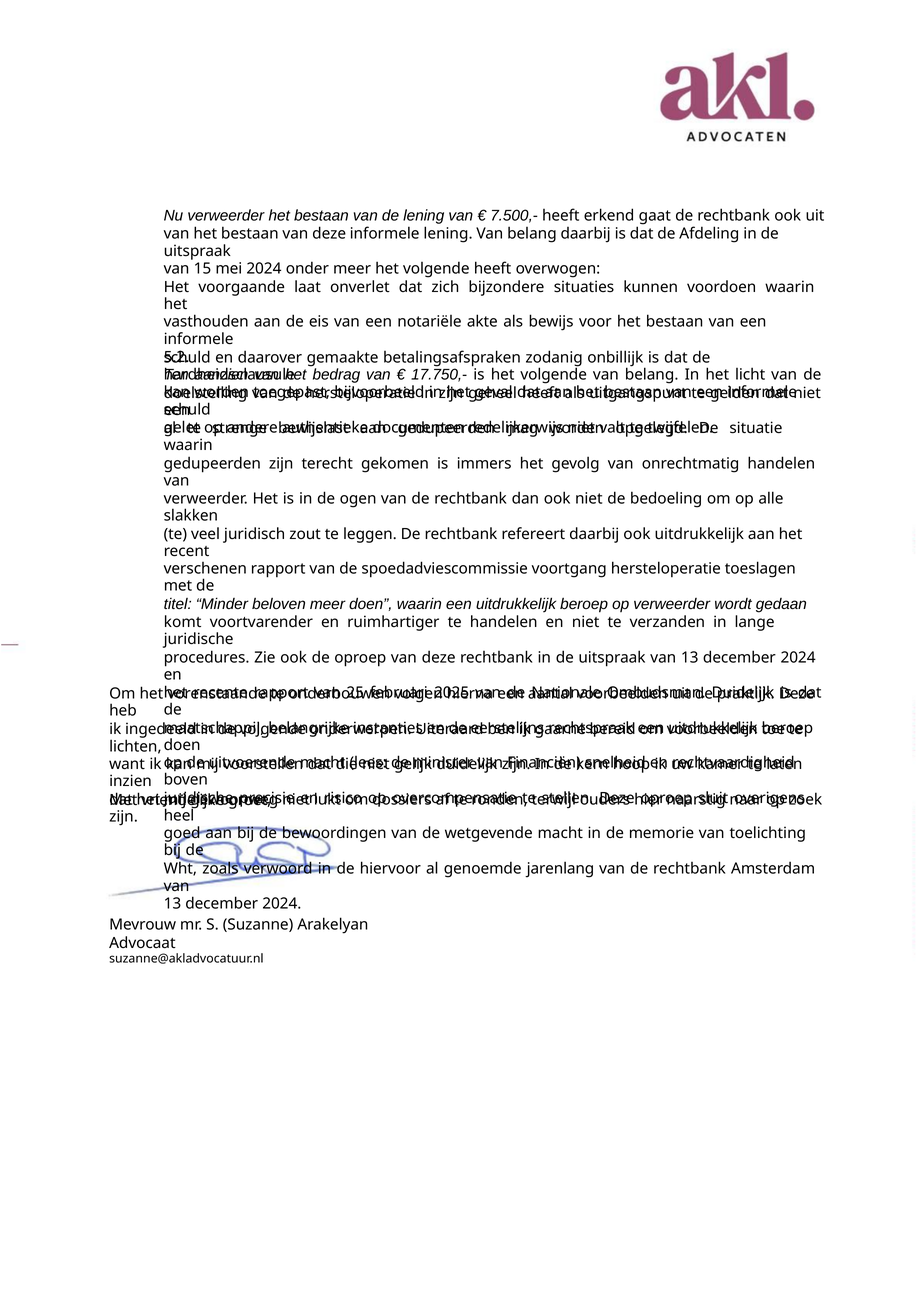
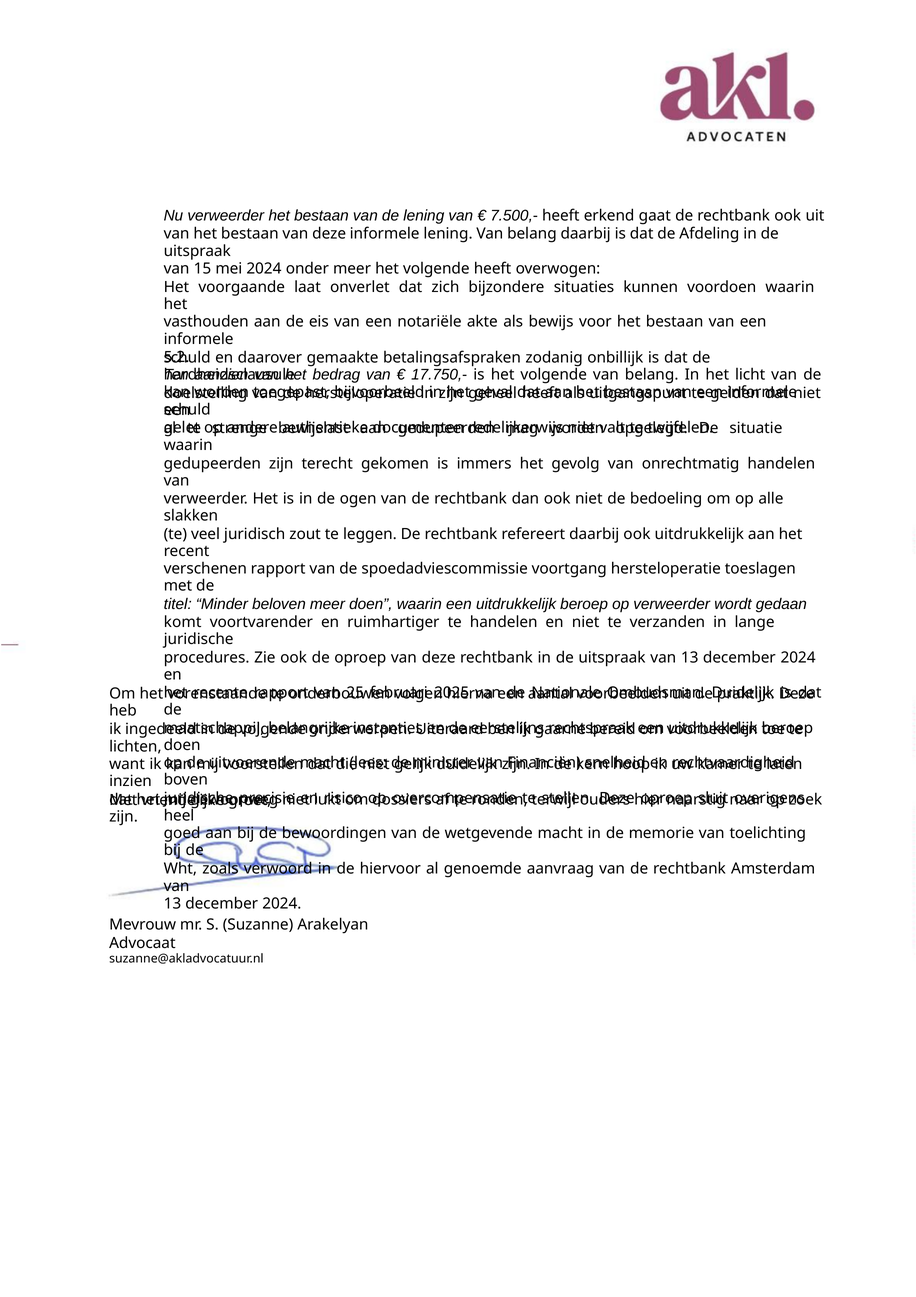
jarenlang: jarenlang -> aanvraag (560, 868)
